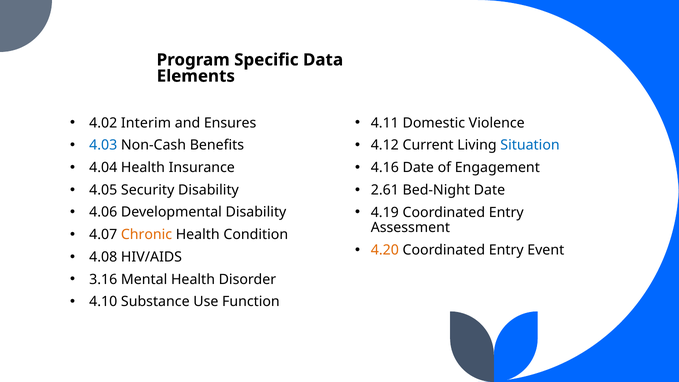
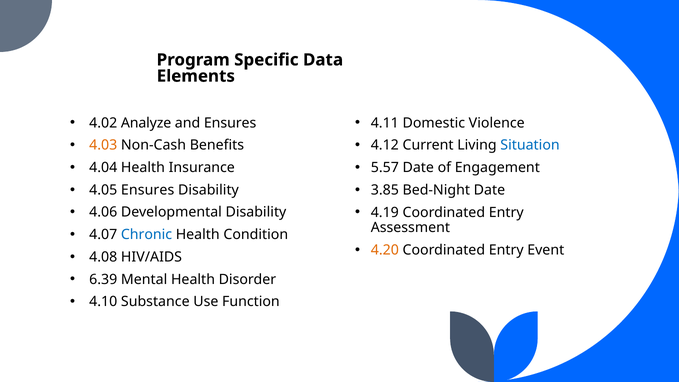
Interim: Interim -> Analyze (146, 123)
4.03 colour: blue -> orange (103, 145)
4.16: 4.16 -> 5.57 (385, 168)
4.05 Security: Security -> Ensures (148, 190)
2.61: 2.61 -> 3.85 (385, 190)
Chronic colour: orange -> blue (147, 235)
3.16: 3.16 -> 6.39 (103, 279)
